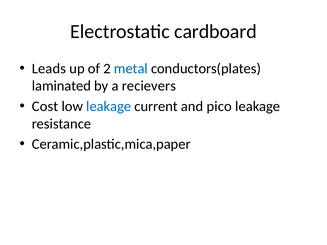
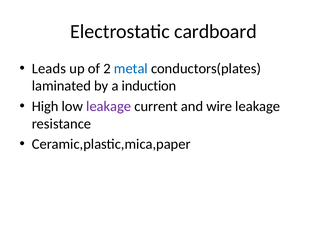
recievers: recievers -> induction (149, 86)
Cost: Cost -> High (45, 106)
leakage colour: blue -> purple (109, 106)
pico: pico -> wire (219, 106)
